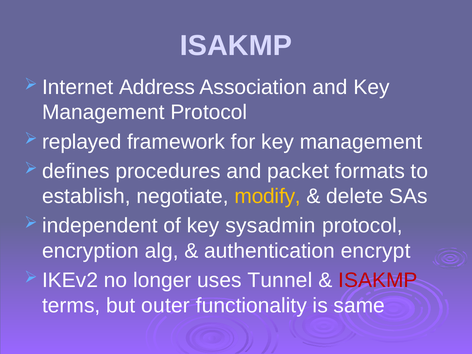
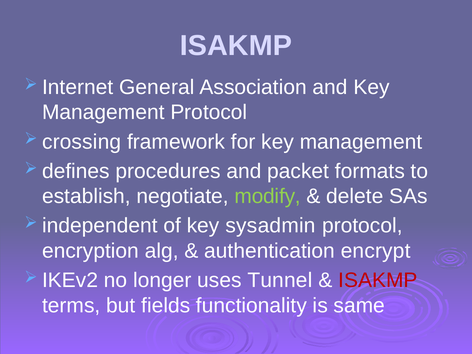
Address: Address -> General (157, 87)
replayed: replayed -> crossing (82, 142)
modify colour: yellow -> light green (268, 196)
outer: outer -> fields (166, 305)
